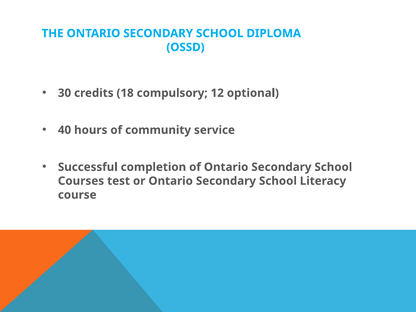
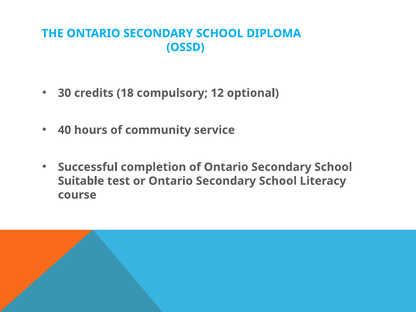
Courses: Courses -> Suitable (81, 181)
